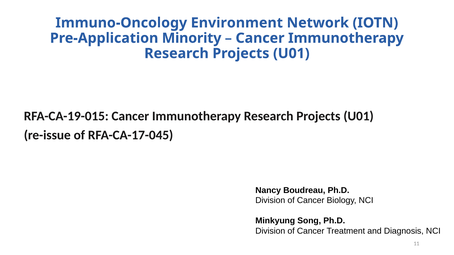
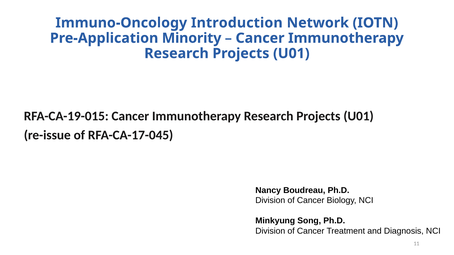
Environment: Environment -> Introduction (237, 23)
